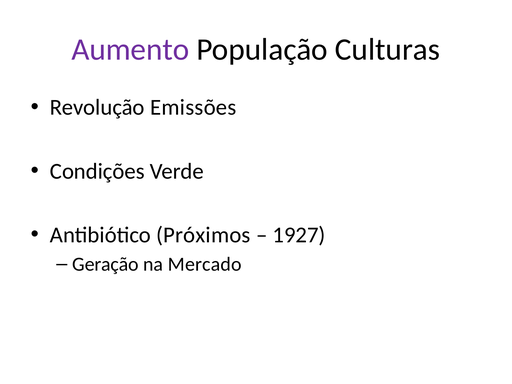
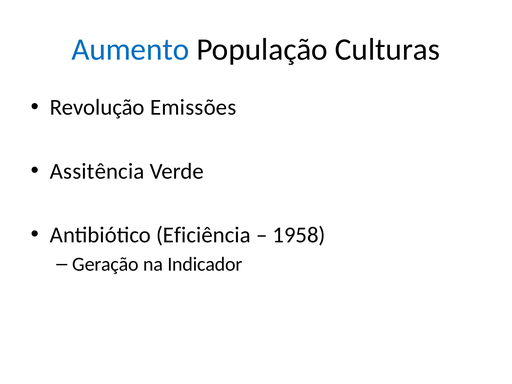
Aumento colour: purple -> blue (130, 50)
Condições: Condições -> Assitência (97, 171)
Próximos: Próximos -> Eficiência (203, 235)
1927: 1927 -> 1958 (299, 235)
Mercado: Mercado -> Indicador (205, 264)
